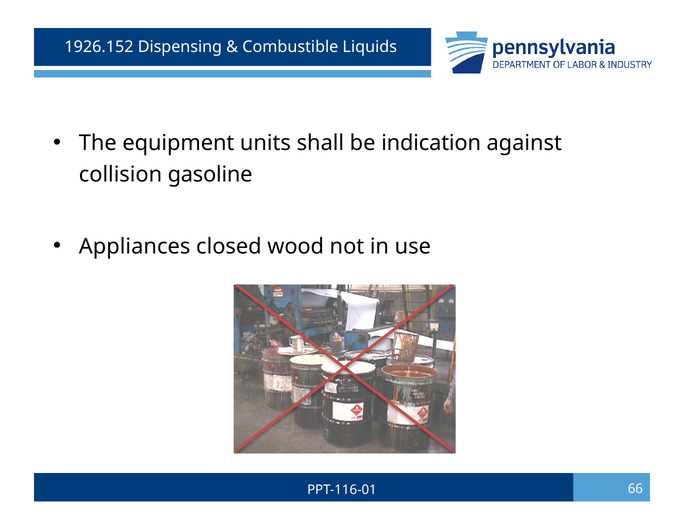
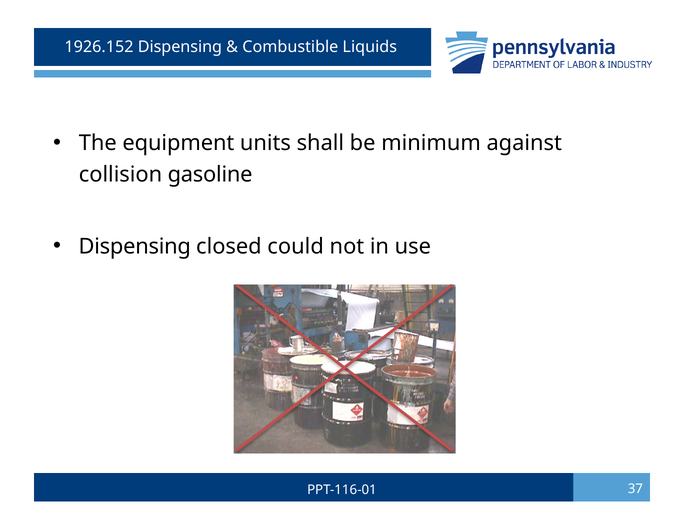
indication: indication -> minimum (431, 143)
Appliances: Appliances -> Dispensing (135, 246)
wood: wood -> could (296, 246)
66: 66 -> 37 (635, 489)
